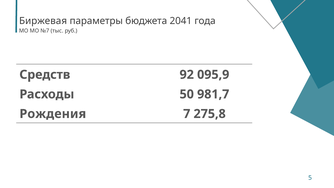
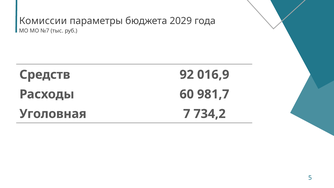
Биржевая: Биржевая -> Комиссии (43, 21)
2041: 2041 -> 2029 (181, 21)
095,9: 095,9 -> 016,9 (213, 75)
50: 50 -> 60 (187, 94)
Рождения: Рождения -> Уголовная (53, 114)
275,8: 275,8 -> 734,2 (210, 114)
